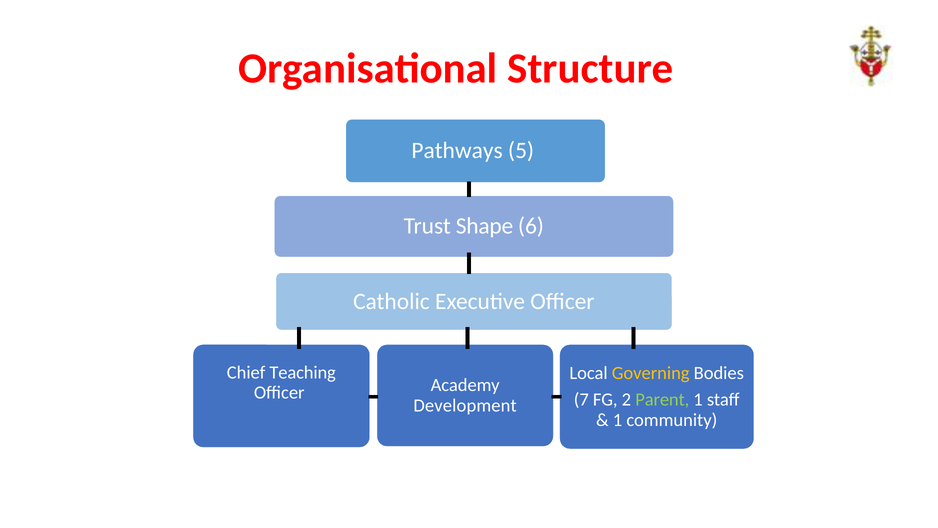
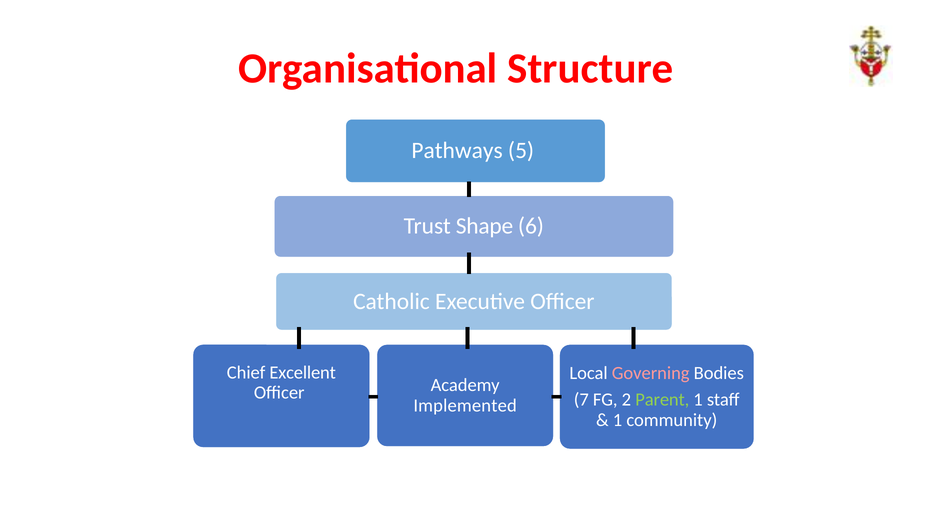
Teaching: Teaching -> Excellent (303, 372)
Governing colour: yellow -> pink (651, 373)
Development: Development -> Implemented (465, 405)
